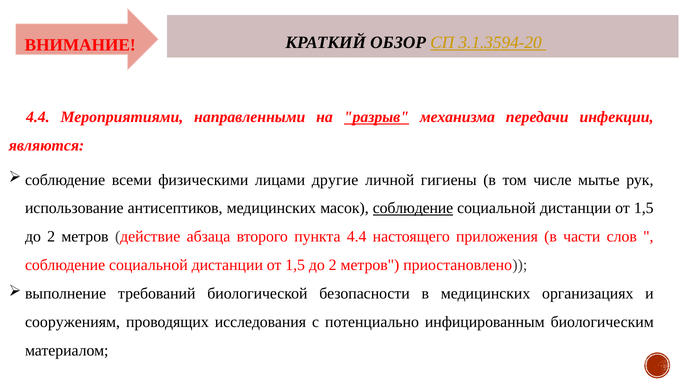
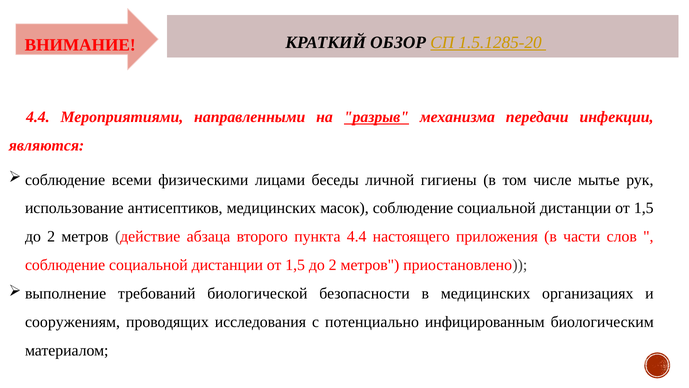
3.1.3594-20: 3.1.3594-20 -> 1.5.1285-20 (500, 42)
другие: другие -> беседы (335, 180)
соблюдение underline: present -> none (413, 208)
